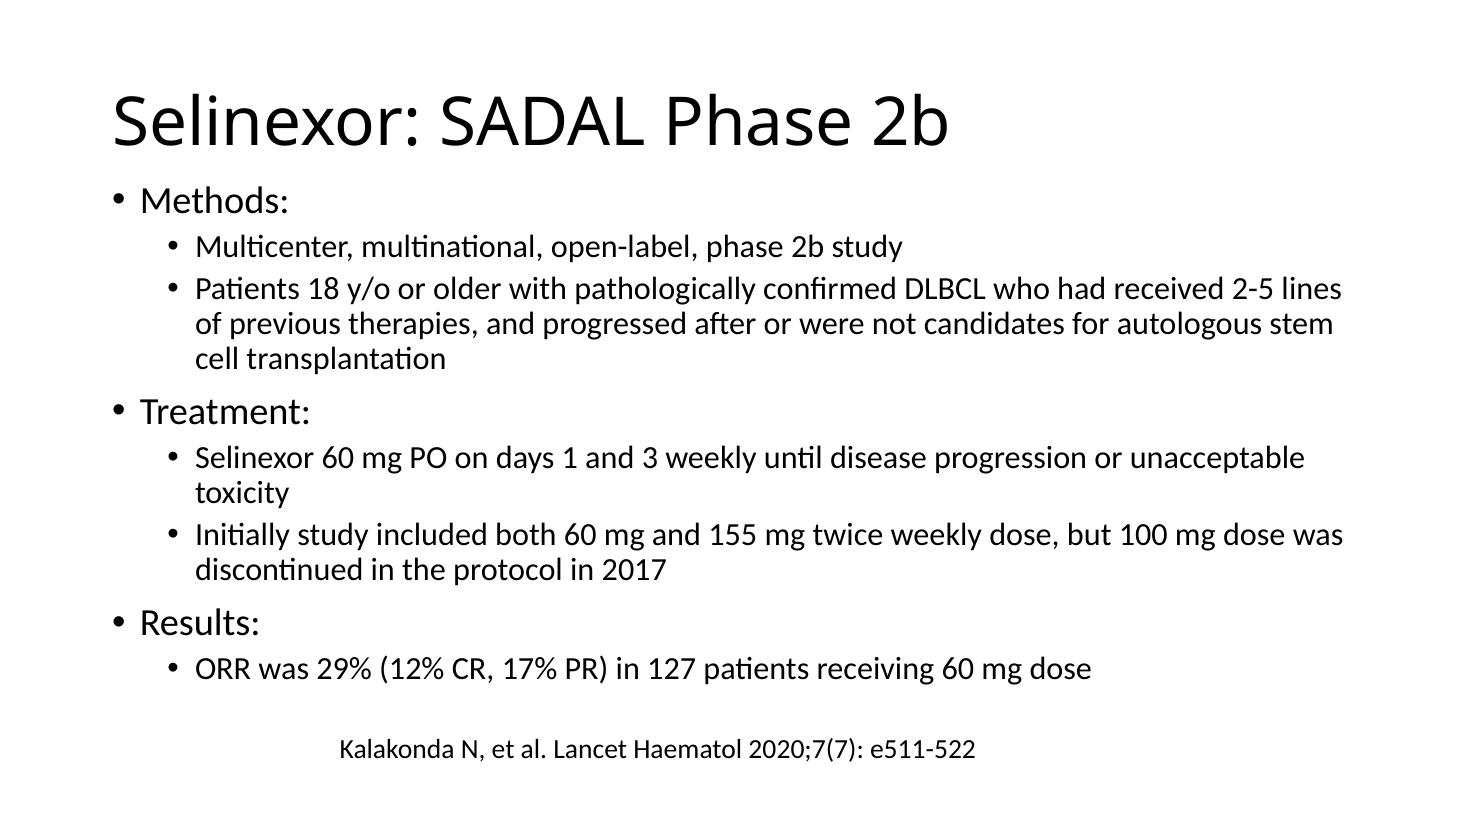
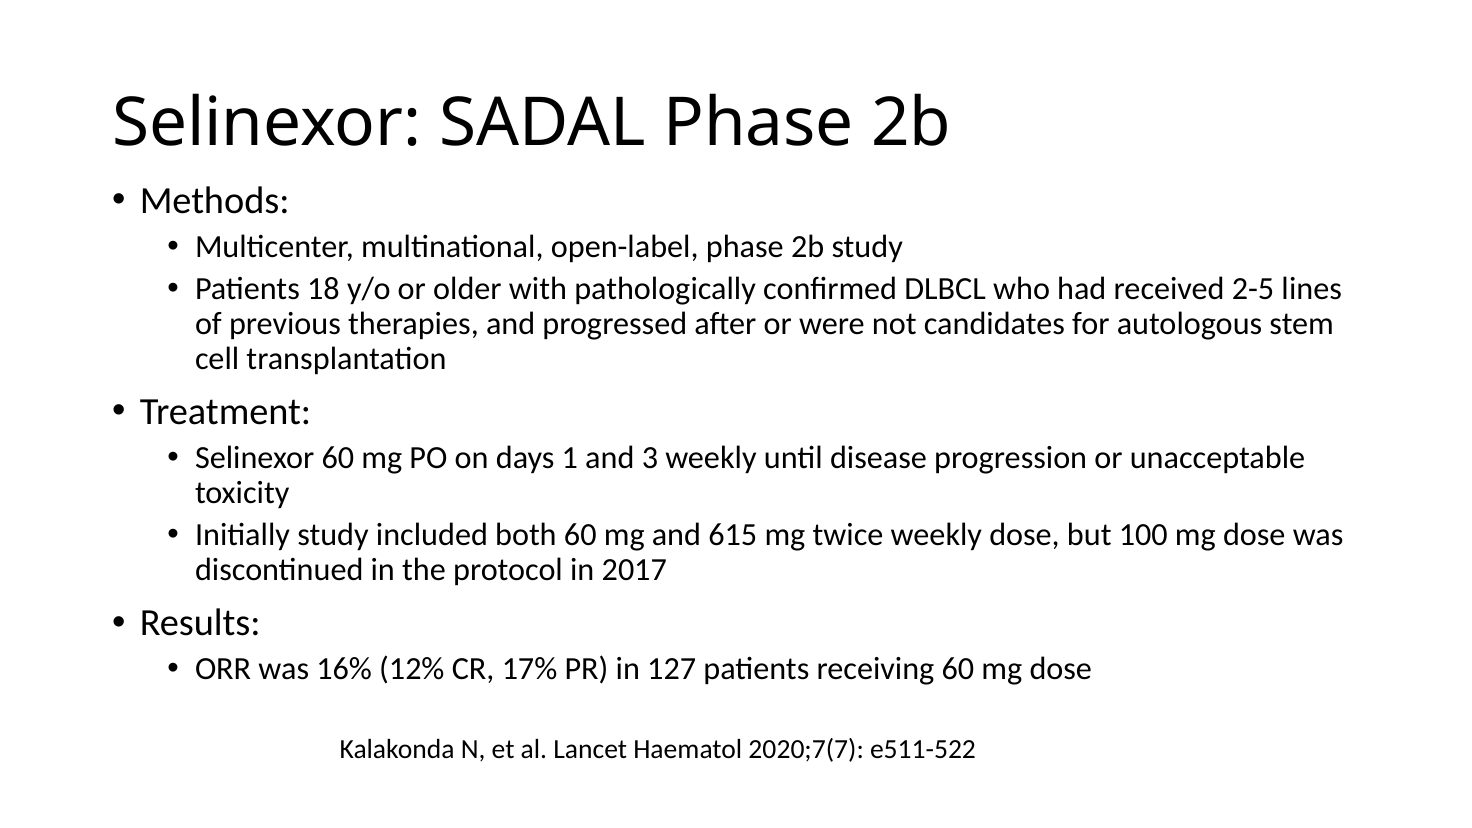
155: 155 -> 615 (733, 535)
29%: 29% -> 16% (344, 669)
